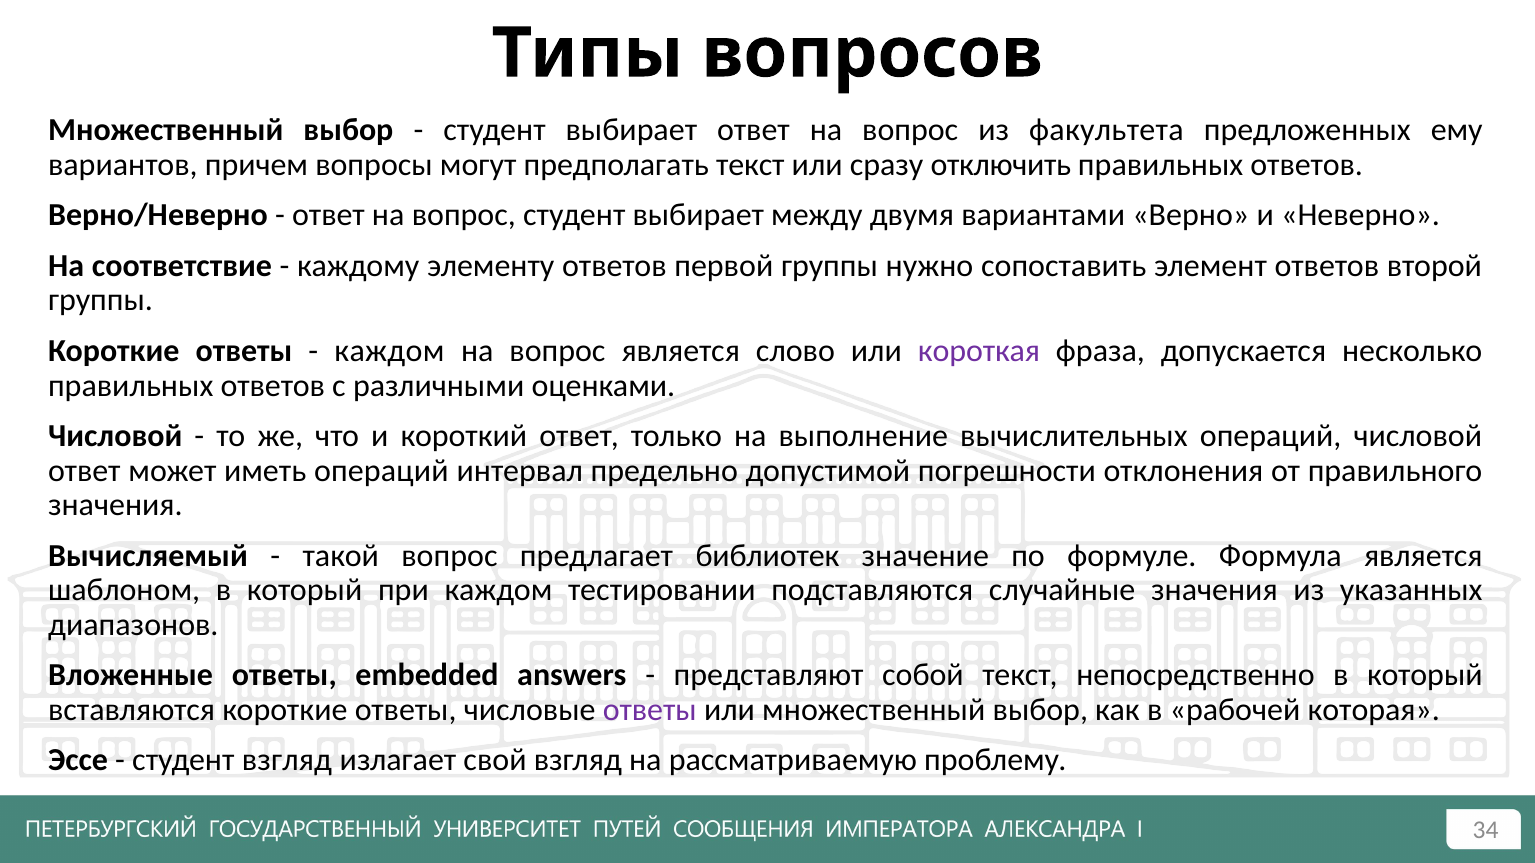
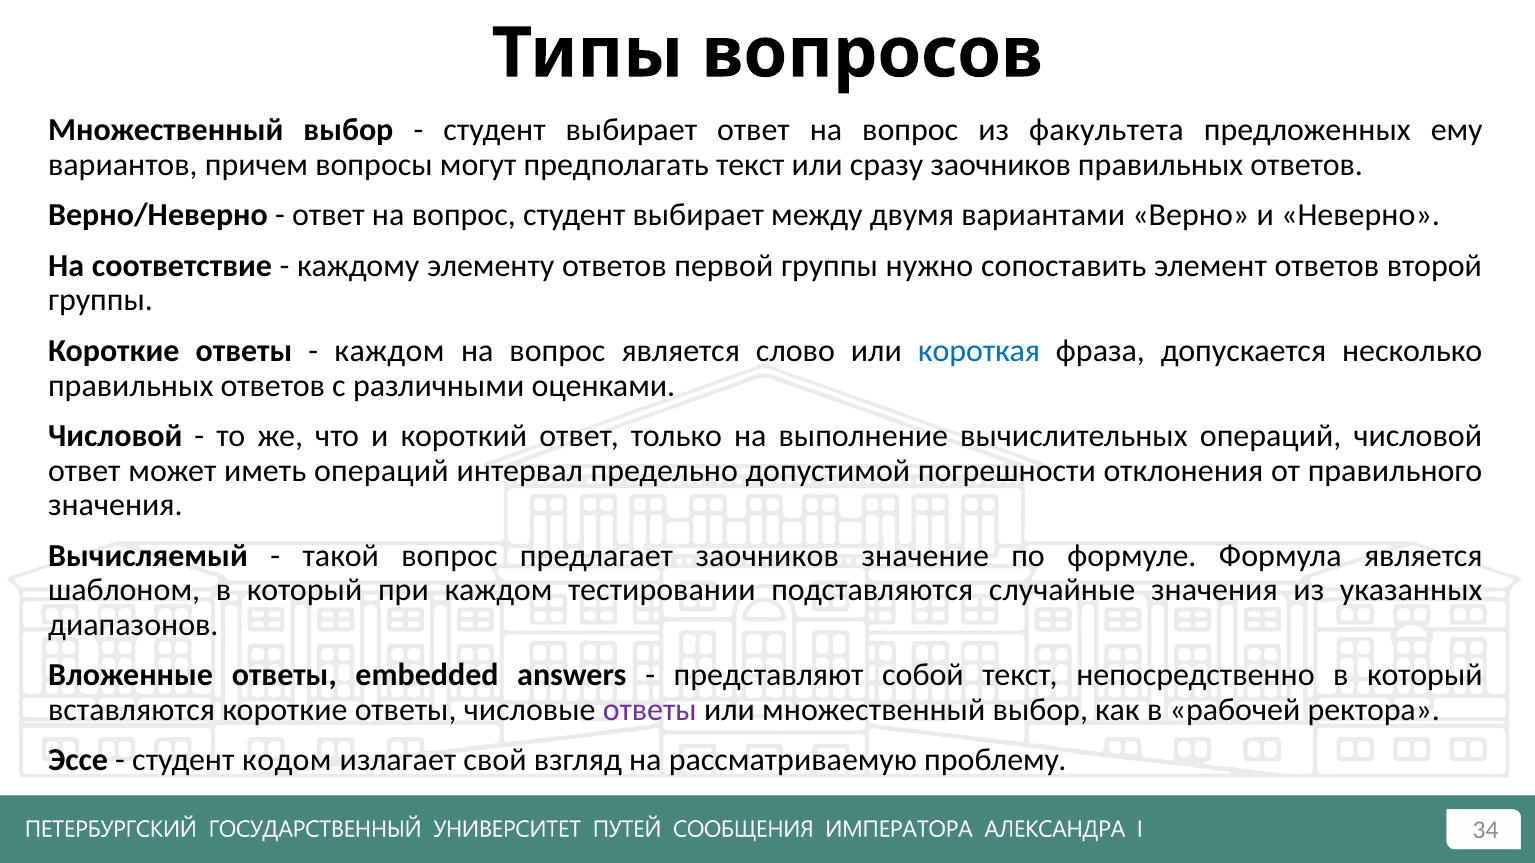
сразу отключить: отключить -> заочников (1001, 165)
короткая colour: purple -> blue (979, 351)
предлагает библиотек: библиотек -> заочников (767, 556)
которая: которая -> ректора (1374, 710)
студент взгляд: взгляд -> кодом (287, 760)
